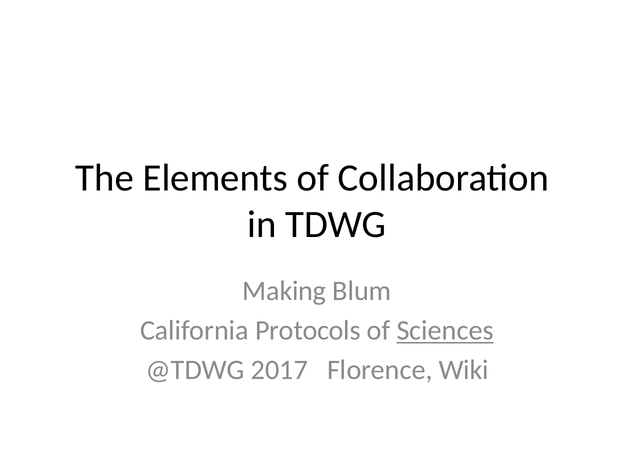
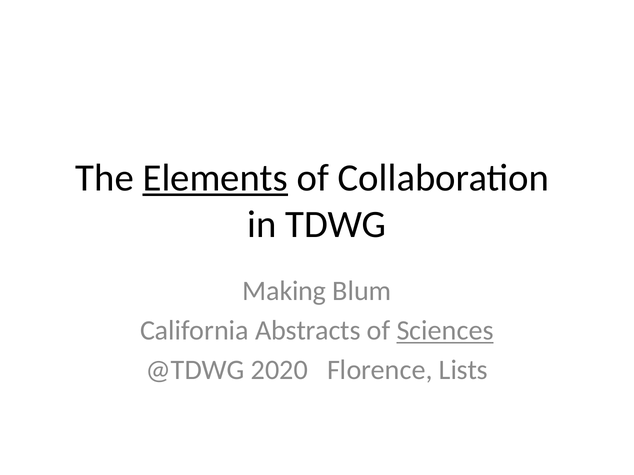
Elements underline: none -> present (215, 178)
Protocols: Protocols -> Abstracts (308, 331)
2017: 2017 -> 2020 (279, 370)
Wiki: Wiki -> Lists (463, 370)
